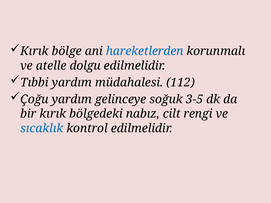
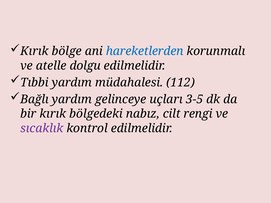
Çoğu: Çoğu -> Bağlı (35, 99)
soğuk: soğuk -> uçları (166, 99)
sıcaklık colour: blue -> purple (42, 128)
